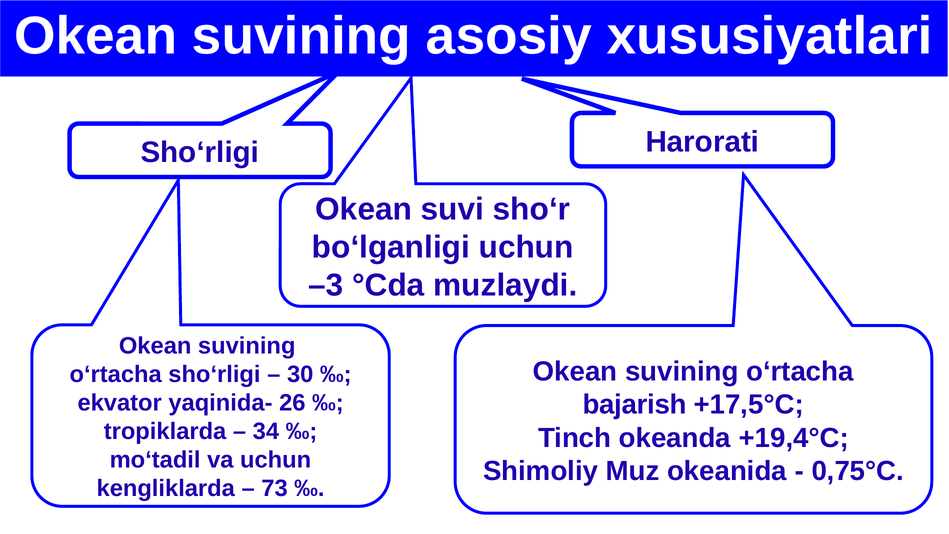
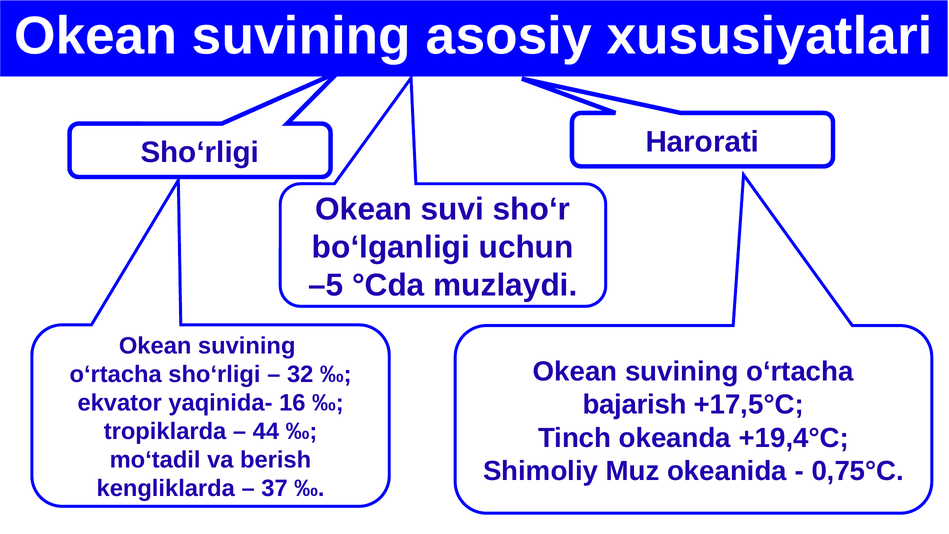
–3: –3 -> –5 (326, 285)
30: 30 -> 32 (300, 374)
26: 26 -> 16 (292, 403)
34: 34 -> 44 (266, 431)
va uchun: uchun -> berish (276, 460)
73: 73 -> 37 (275, 488)
